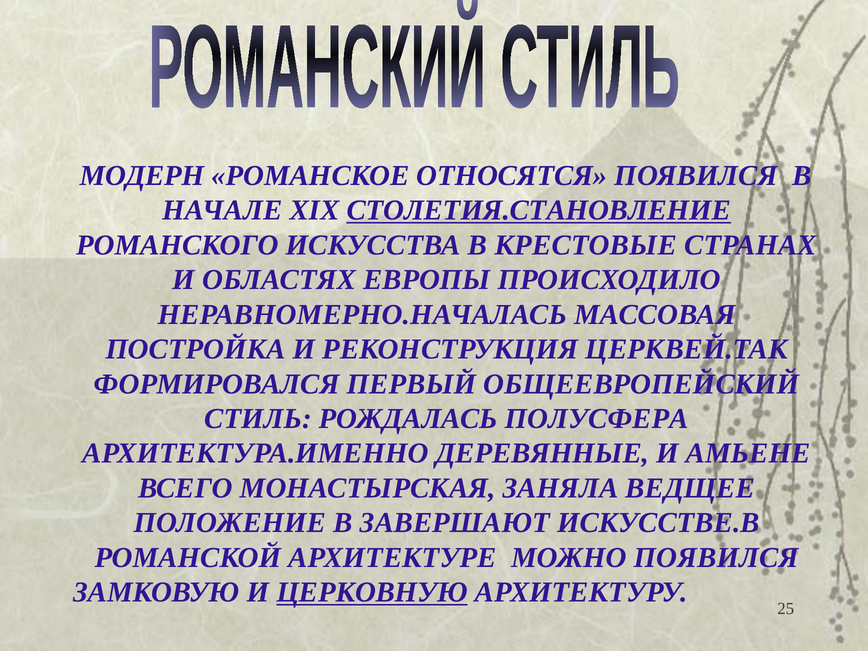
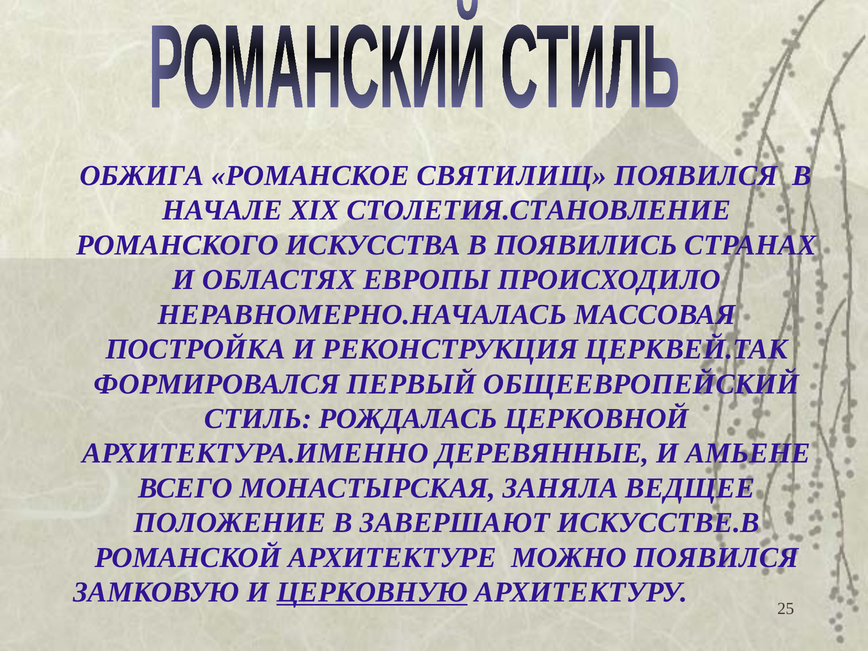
МОДЕРН: МОДЕРН -> ОБЖИГА (142, 176)
ОТНОСЯТСЯ: ОТНОСЯТСЯ -> СВЯТИЛИЩ (512, 176)
СТОЛЕТИЯ.СТАНОВЛЕНИЕ underline: present -> none (539, 210)
КРЕСТОВЫЕ: КРЕСТОВЫЕ -> ПОЯВИЛИСЬ (586, 245)
ПОЛУСФЕРА: ПОЛУСФЕРА -> ЦЕРКОВНОЙ (597, 419)
